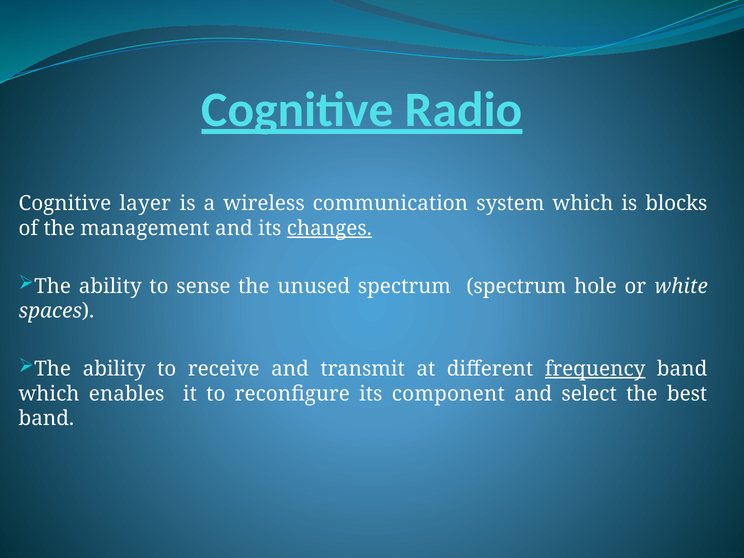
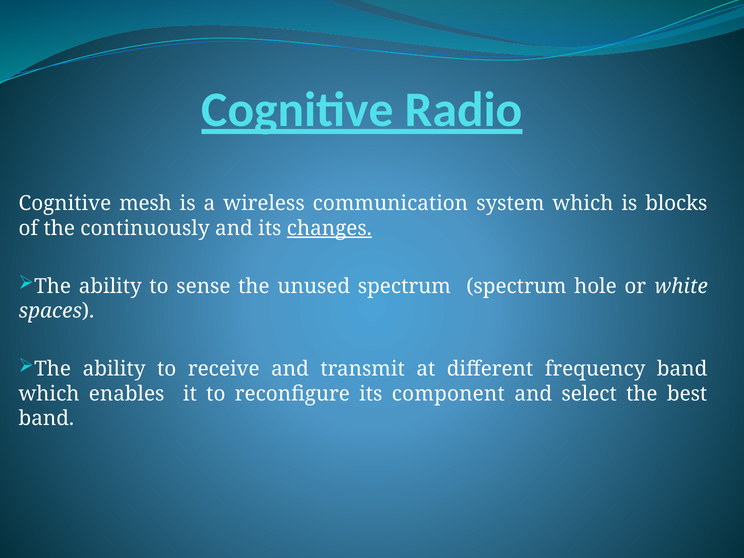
layer: layer -> mesh (145, 204)
management: management -> continuously (145, 228)
frequency underline: present -> none (595, 369)
